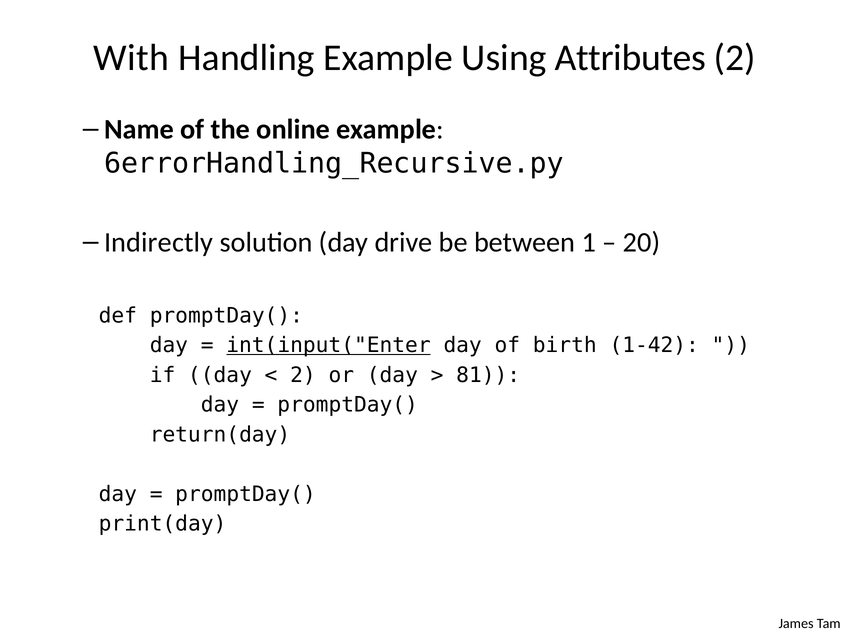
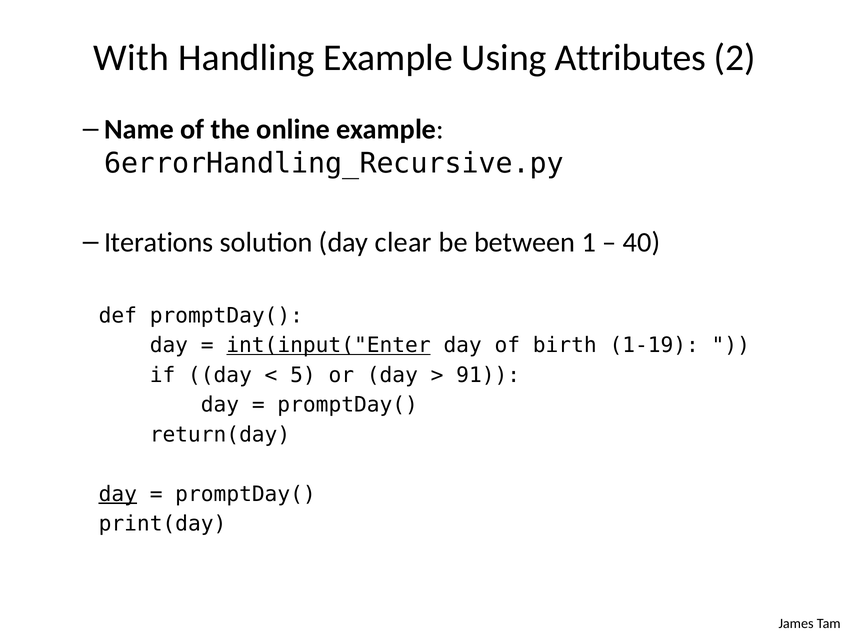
Indirectly: Indirectly -> Iterations (159, 243)
drive: drive -> clear (403, 243)
20: 20 -> 40 (641, 243)
1-42: 1-42 -> 1-19 (654, 345)
2: 2 -> 5 (303, 375)
81: 81 -> 91 (488, 375)
day underline: none -> present (118, 494)
